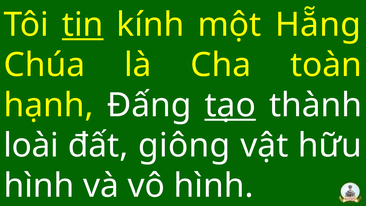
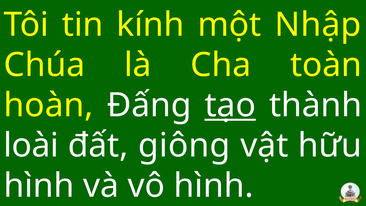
tin underline: present -> none (83, 25)
Hẵng: Hẵng -> Nhập (318, 25)
hạnh: hạnh -> hoàn (49, 105)
